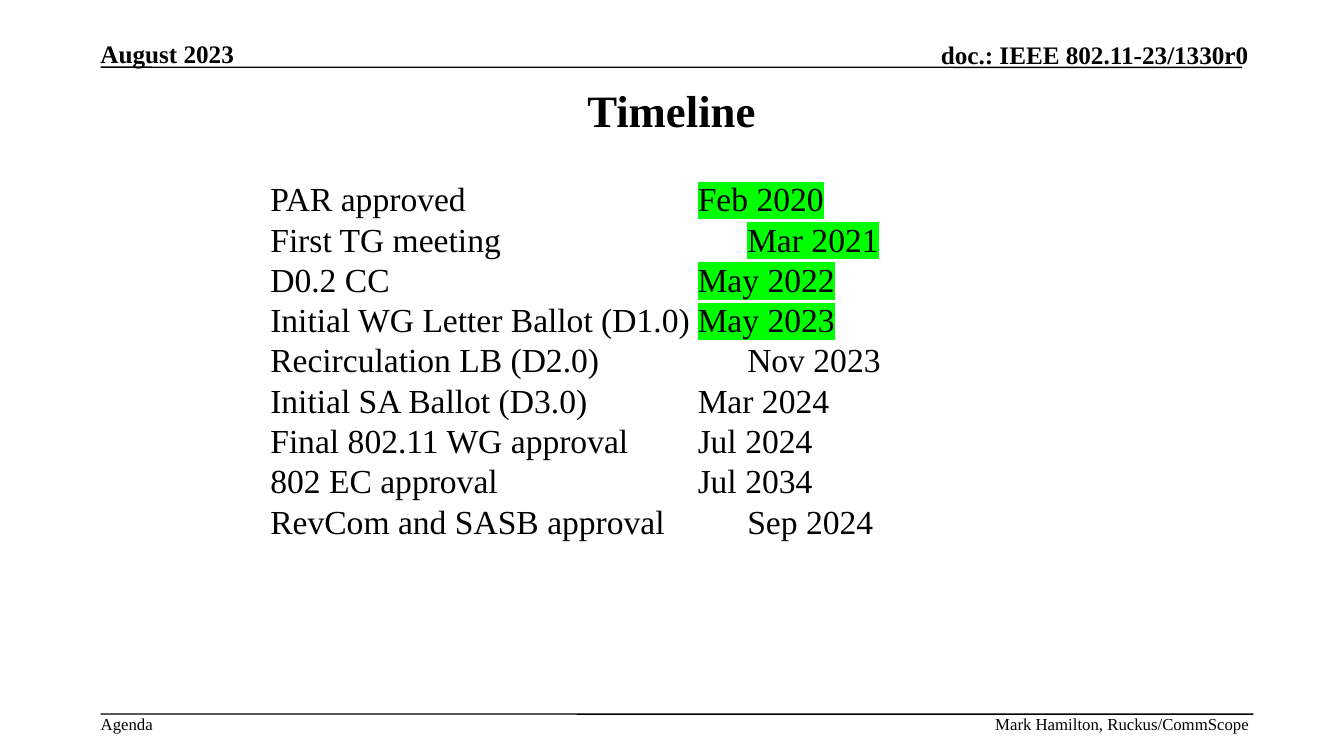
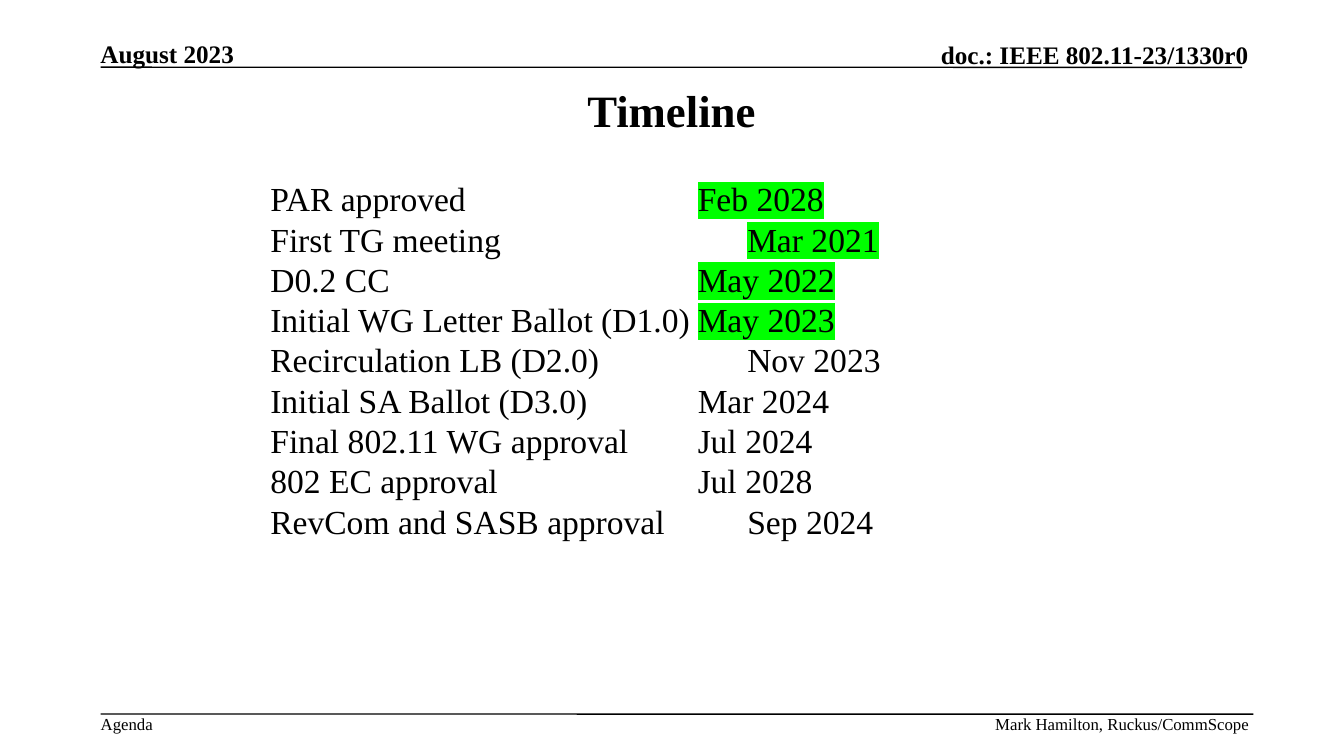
Feb 2020: 2020 -> 2028 (790, 200)
Jul 2034: 2034 -> 2028 (779, 483)
